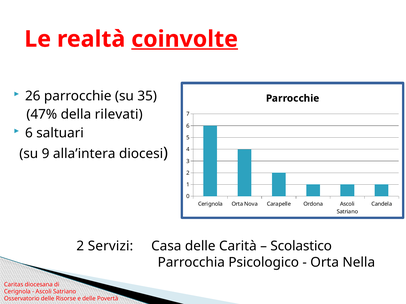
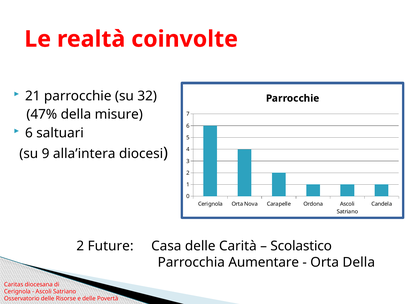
coinvolte underline: present -> none (185, 39)
26: 26 -> 21 (33, 96)
35: 35 -> 32 (147, 96)
rilevati: rilevati -> misure (119, 115)
Servizi: Servizi -> Future (111, 246)
Psicologico: Psicologico -> Aumentare (264, 263)
Orta Nella: Nella -> Della (359, 263)
